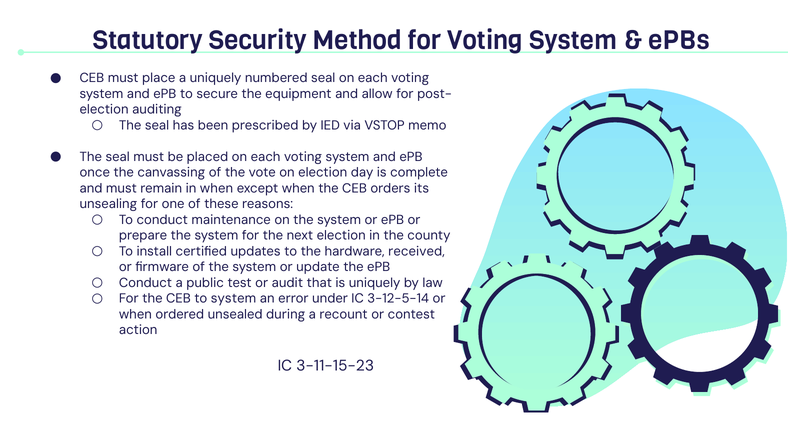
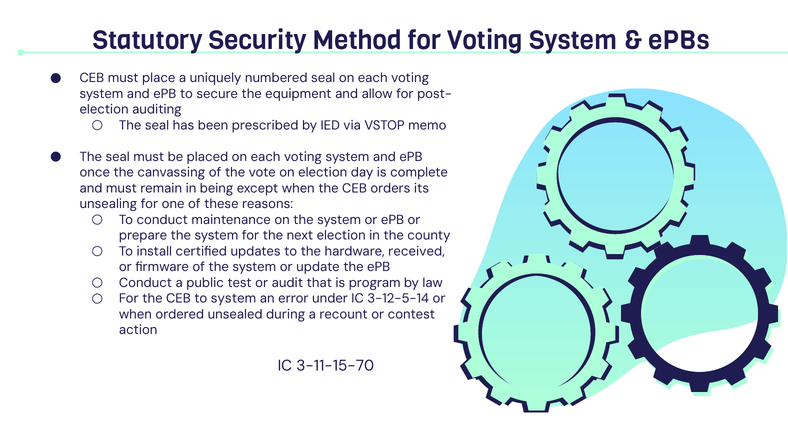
in when: when -> being (217, 188)
is uniquely: uniquely -> program (375, 283)
3-11-15-23: 3-11-15-23 -> 3-11-15-70 (335, 366)
